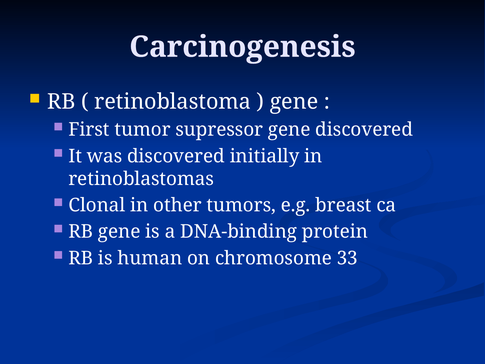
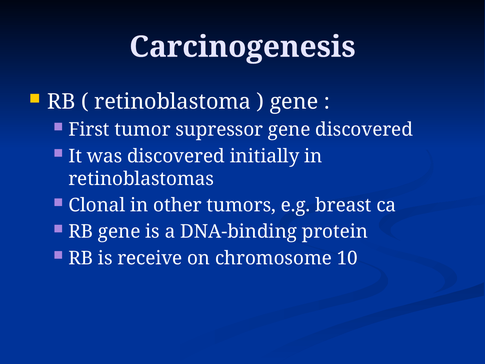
human: human -> receive (150, 258)
33: 33 -> 10 (347, 258)
